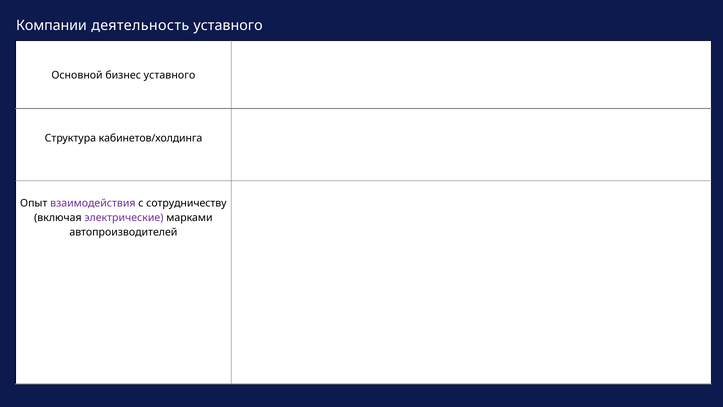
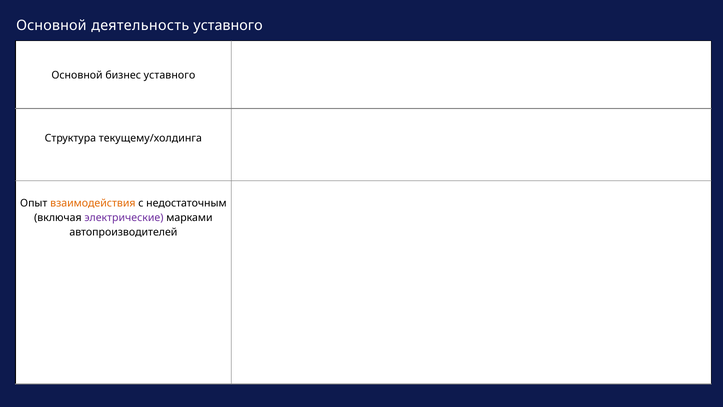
Компании: Компании -> Основной (51, 26)
кабинетов/холдинга: кабинетов/холдинга -> текущему/холдинга (150, 138)
взаимодействия colour: purple -> orange (93, 203)
сотрудничеству: сотрудничеству -> недостаточным (186, 203)
